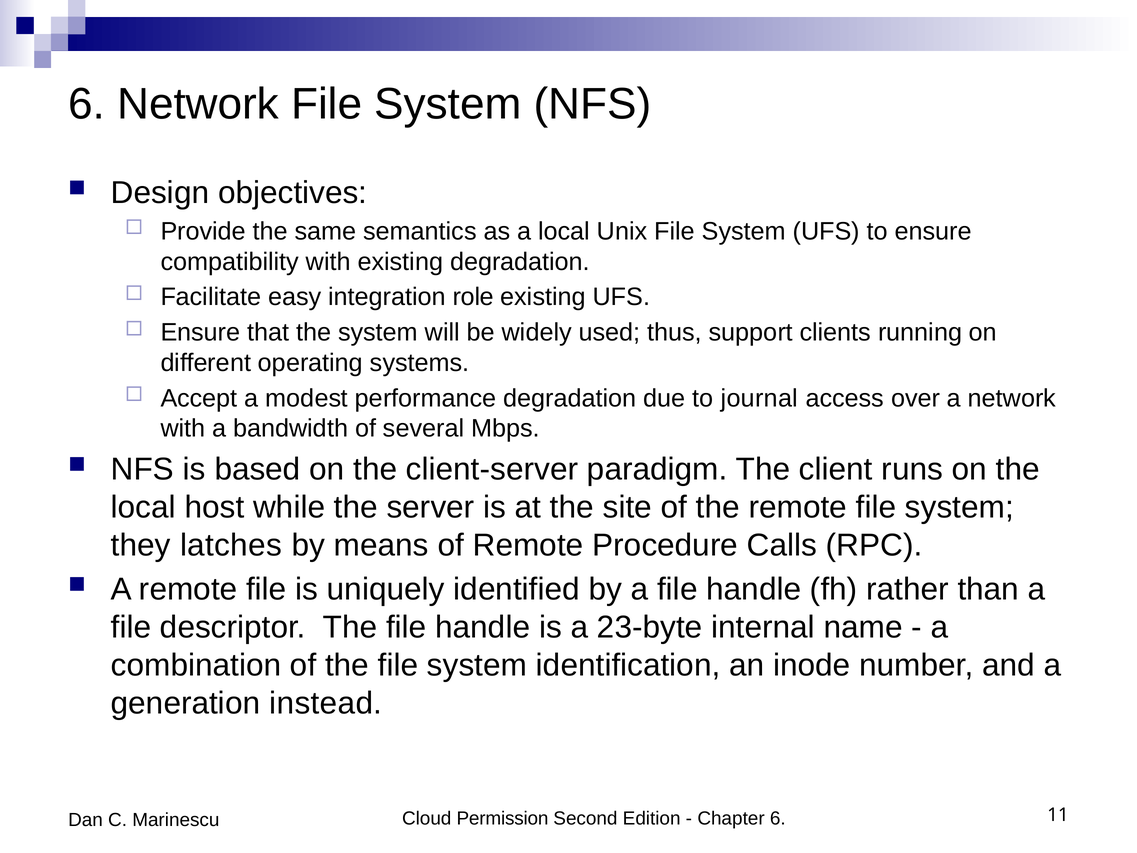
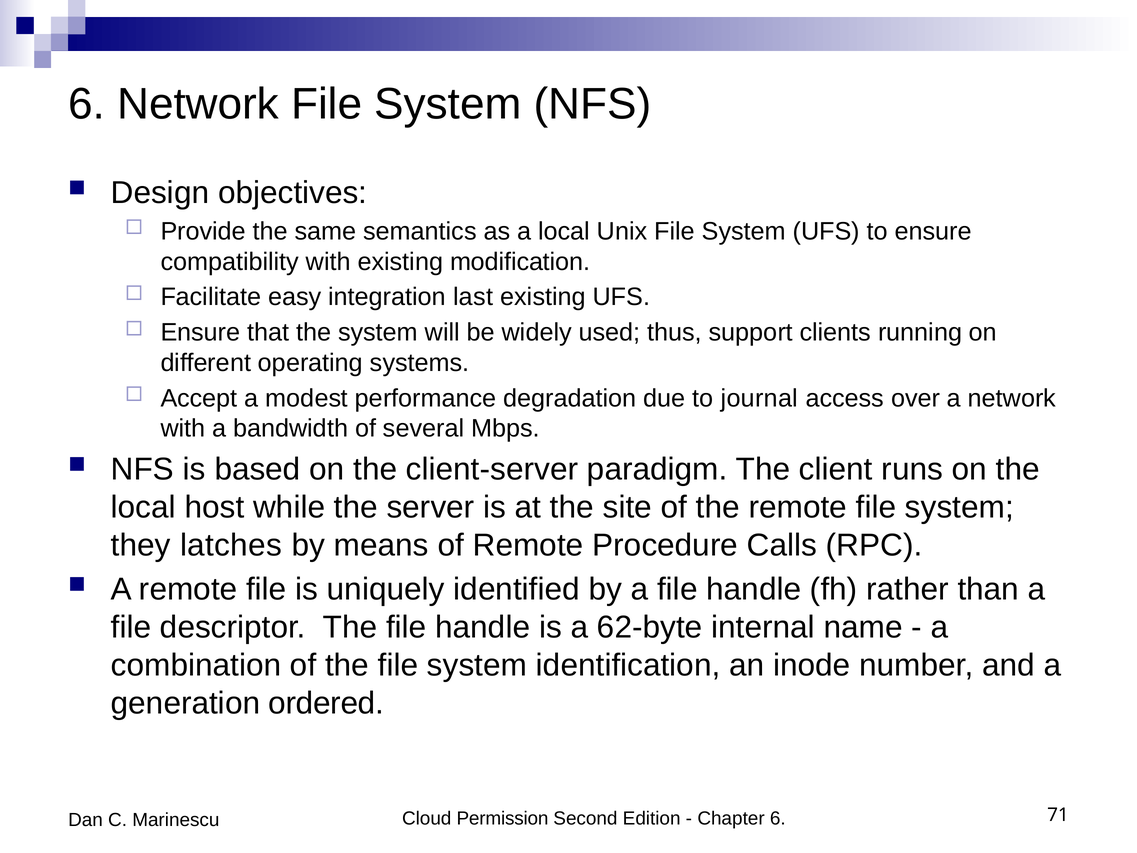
existing degradation: degradation -> modification (520, 262)
role: role -> last (473, 297)
23-byte: 23-byte -> 62-byte (650, 627)
instead: instead -> ordered (326, 703)
11: 11 -> 71 (1058, 815)
